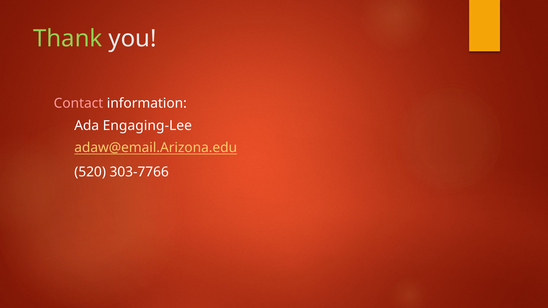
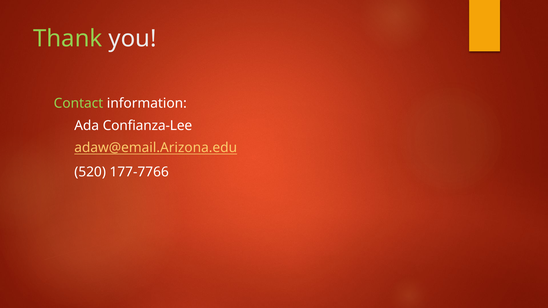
Contact colour: pink -> light green (78, 104)
Engaging-Lee: Engaging-Lee -> Confianza-Lee (147, 126)
303-7766: 303-7766 -> 177-7766 (139, 172)
